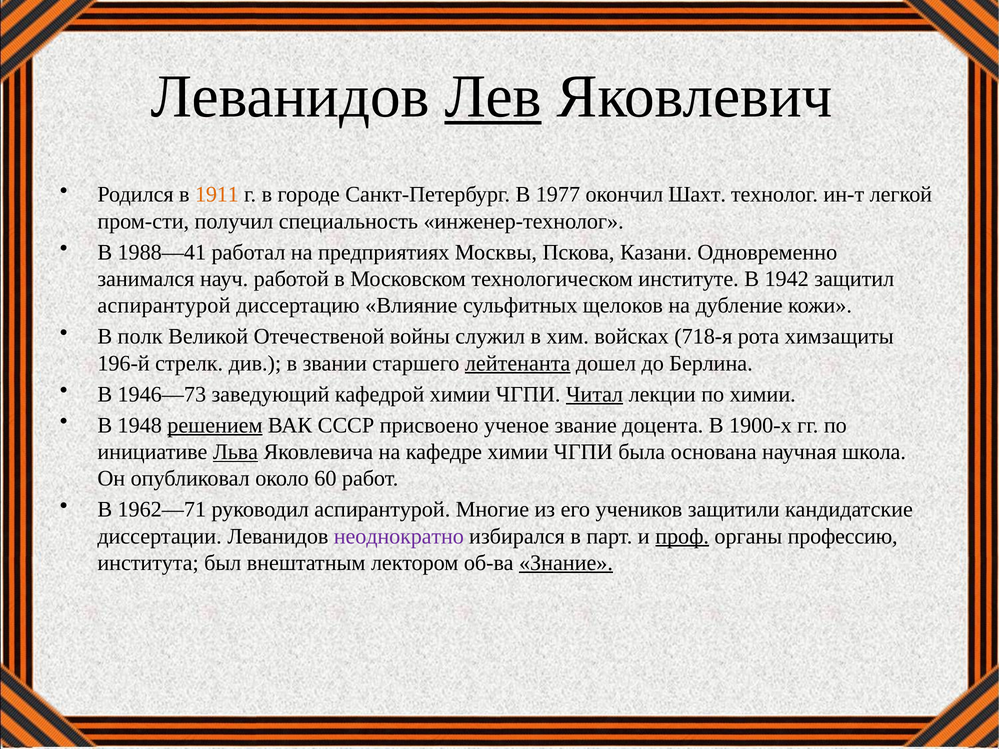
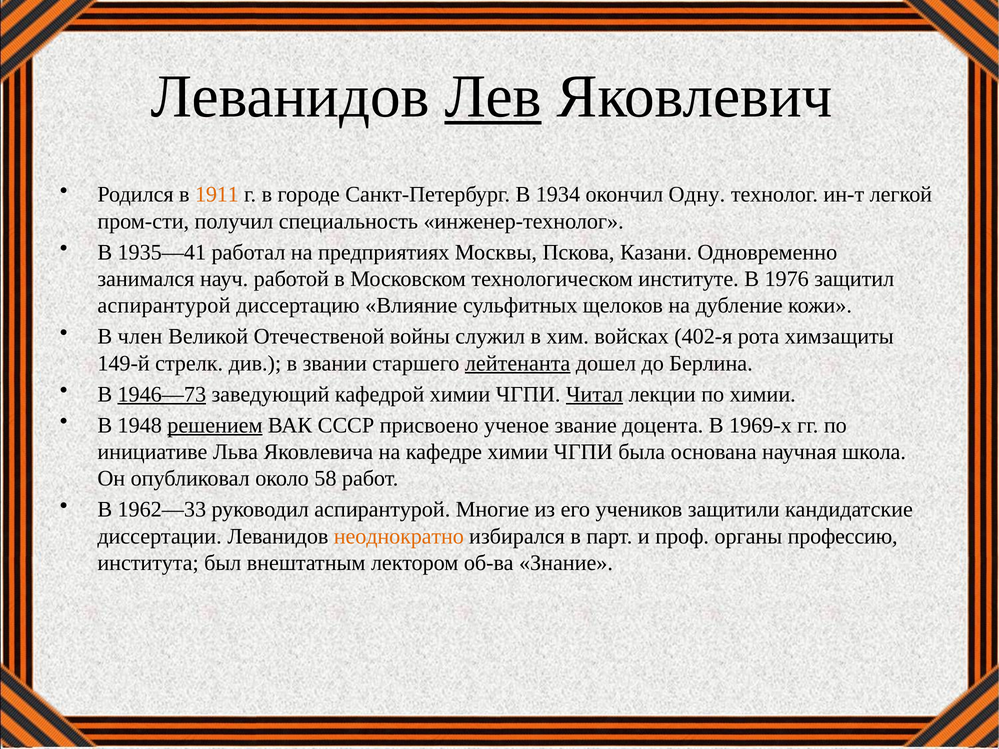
1977: 1977 -> 1934 (558, 195)
Шахт: Шахт -> Одну (697, 195)
1988—41: 1988—41 -> 1935—41 (162, 252)
1942: 1942 -> 1976 (787, 279)
полк: полк -> член (140, 337)
718-я: 718-я -> 402-я (703, 337)
196-й: 196-й -> 149-й (124, 363)
1946—73 underline: none -> present (162, 394)
1900-х: 1900-х -> 1969-х (760, 425)
Льва underline: present -> none (235, 452)
60: 60 -> 58 (325, 479)
1962—71: 1962—71 -> 1962—33 (162, 510)
неоднократно colour: purple -> orange (399, 536)
проф underline: present -> none (682, 536)
Знание underline: present -> none (566, 563)
